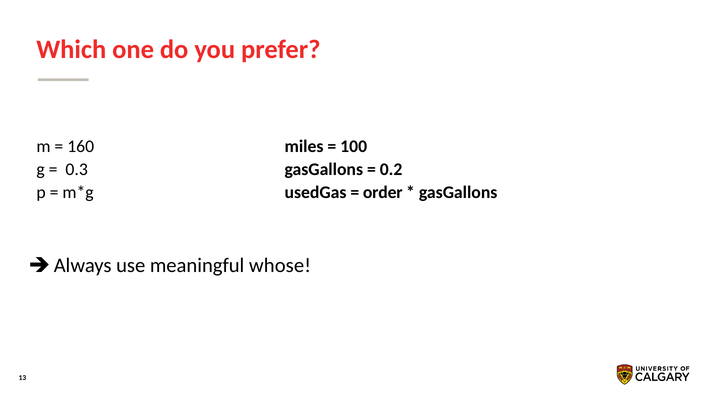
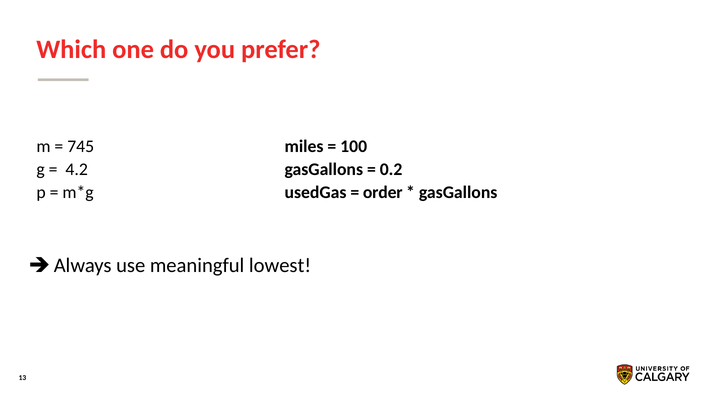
160: 160 -> 745 (81, 146)
0.3: 0.3 -> 4.2 (77, 169)
whose: whose -> lowest (280, 265)
